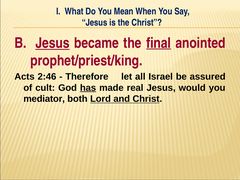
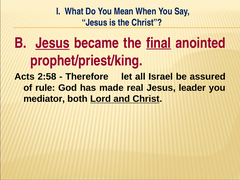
2:46: 2:46 -> 2:58 (47, 77)
cult: cult -> rule (45, 88)
has underline: present -> none (88, 88)
would: would -> leader (192, 88)
